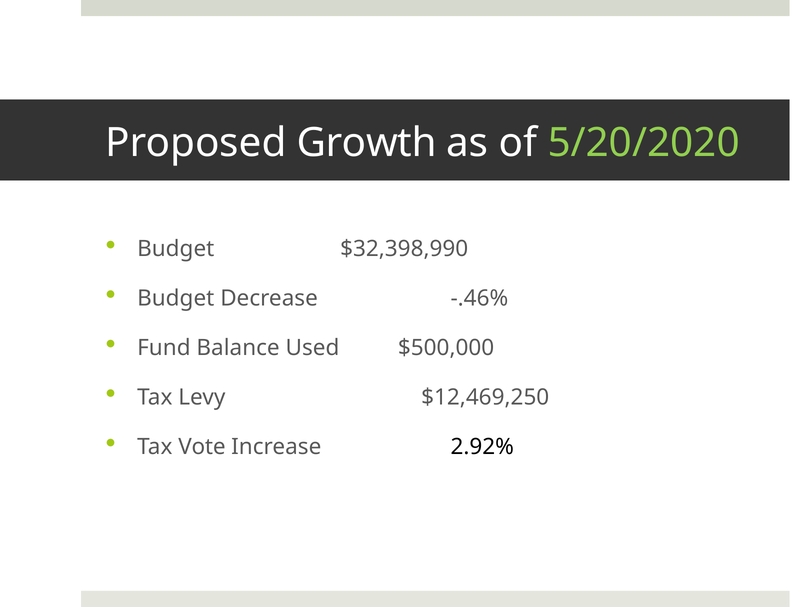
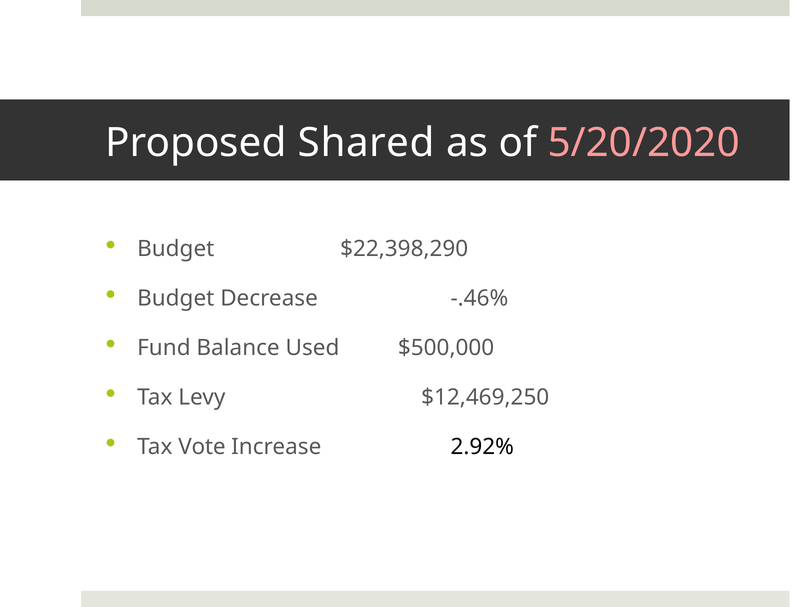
Growth: Growth -> Shared (366, 143)
5/20/2020 colour: light green -> pink (644, 143)
$32,398,990: $32,398,990 -> $22,398,290 (404, 249)
